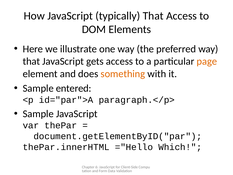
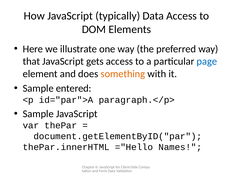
typically That: That -> Data (153, 16)
page colour: orange -> blue (207, 61)
Which!″: Which!″ -> Names!″ (180, 147)
